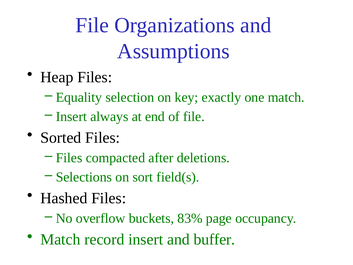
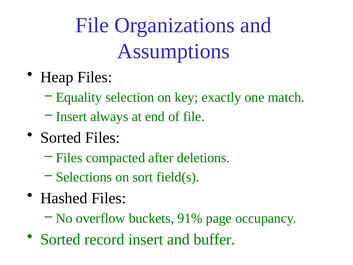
83%: 83% -> 91% (190, 218)
Match: Match -> Sorted (60, 239)
